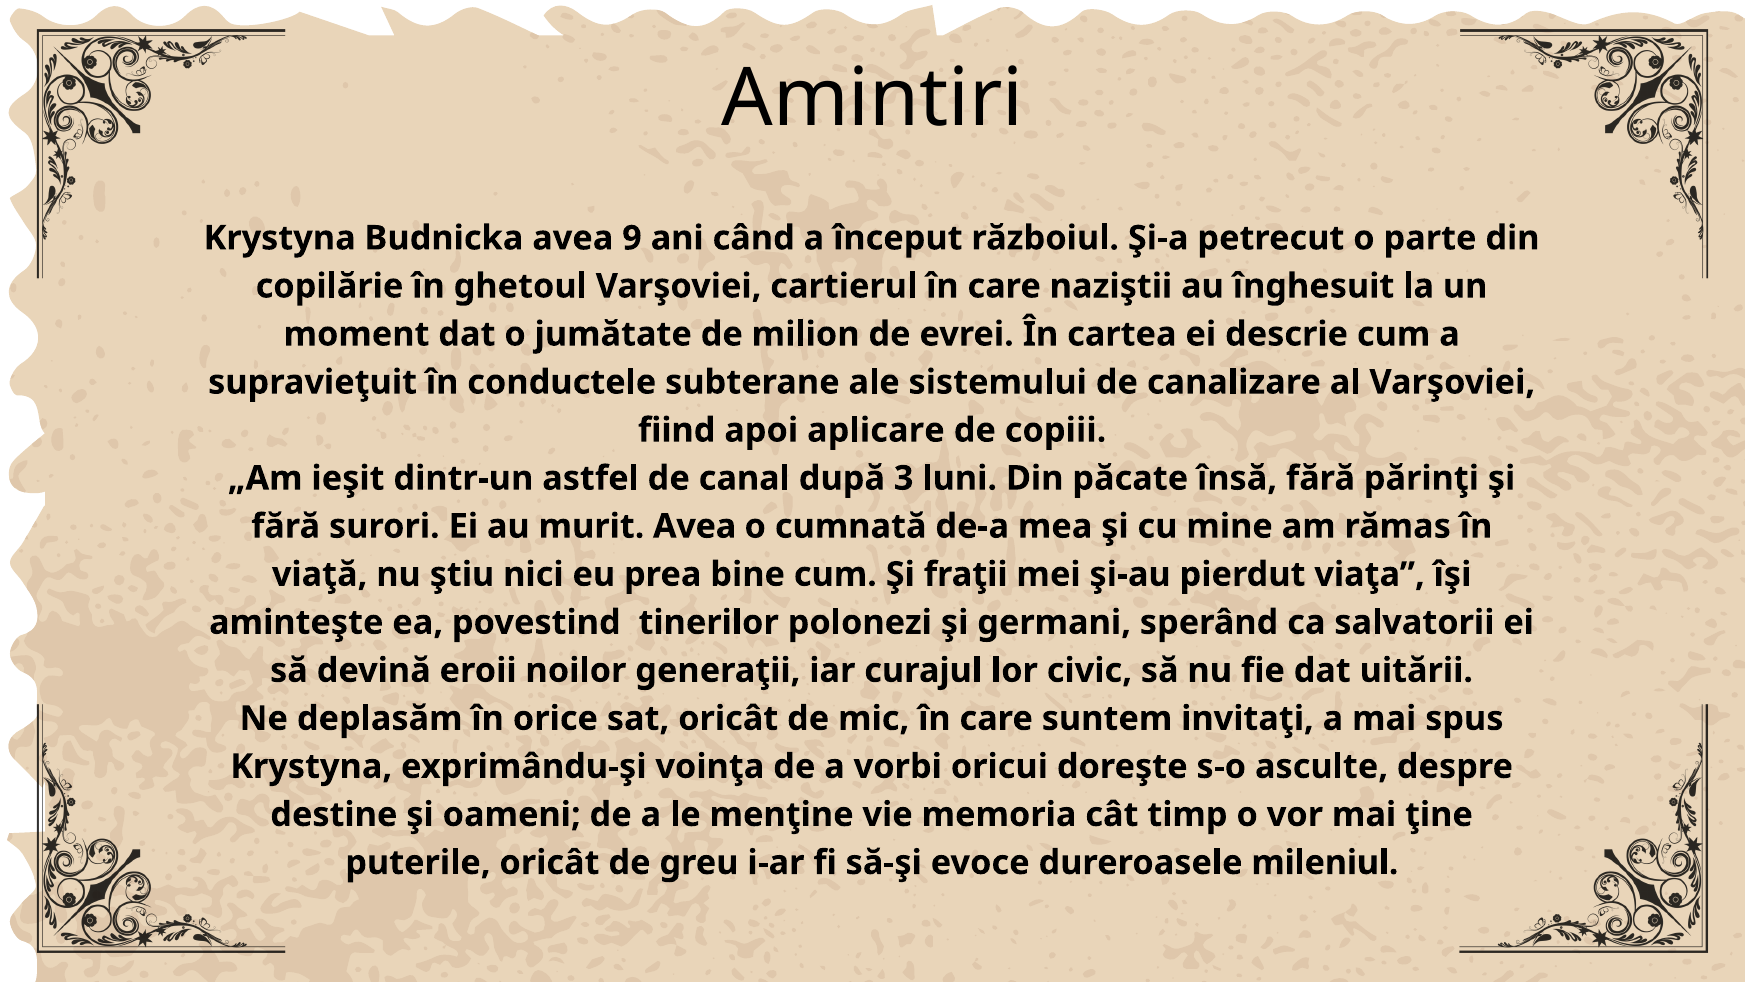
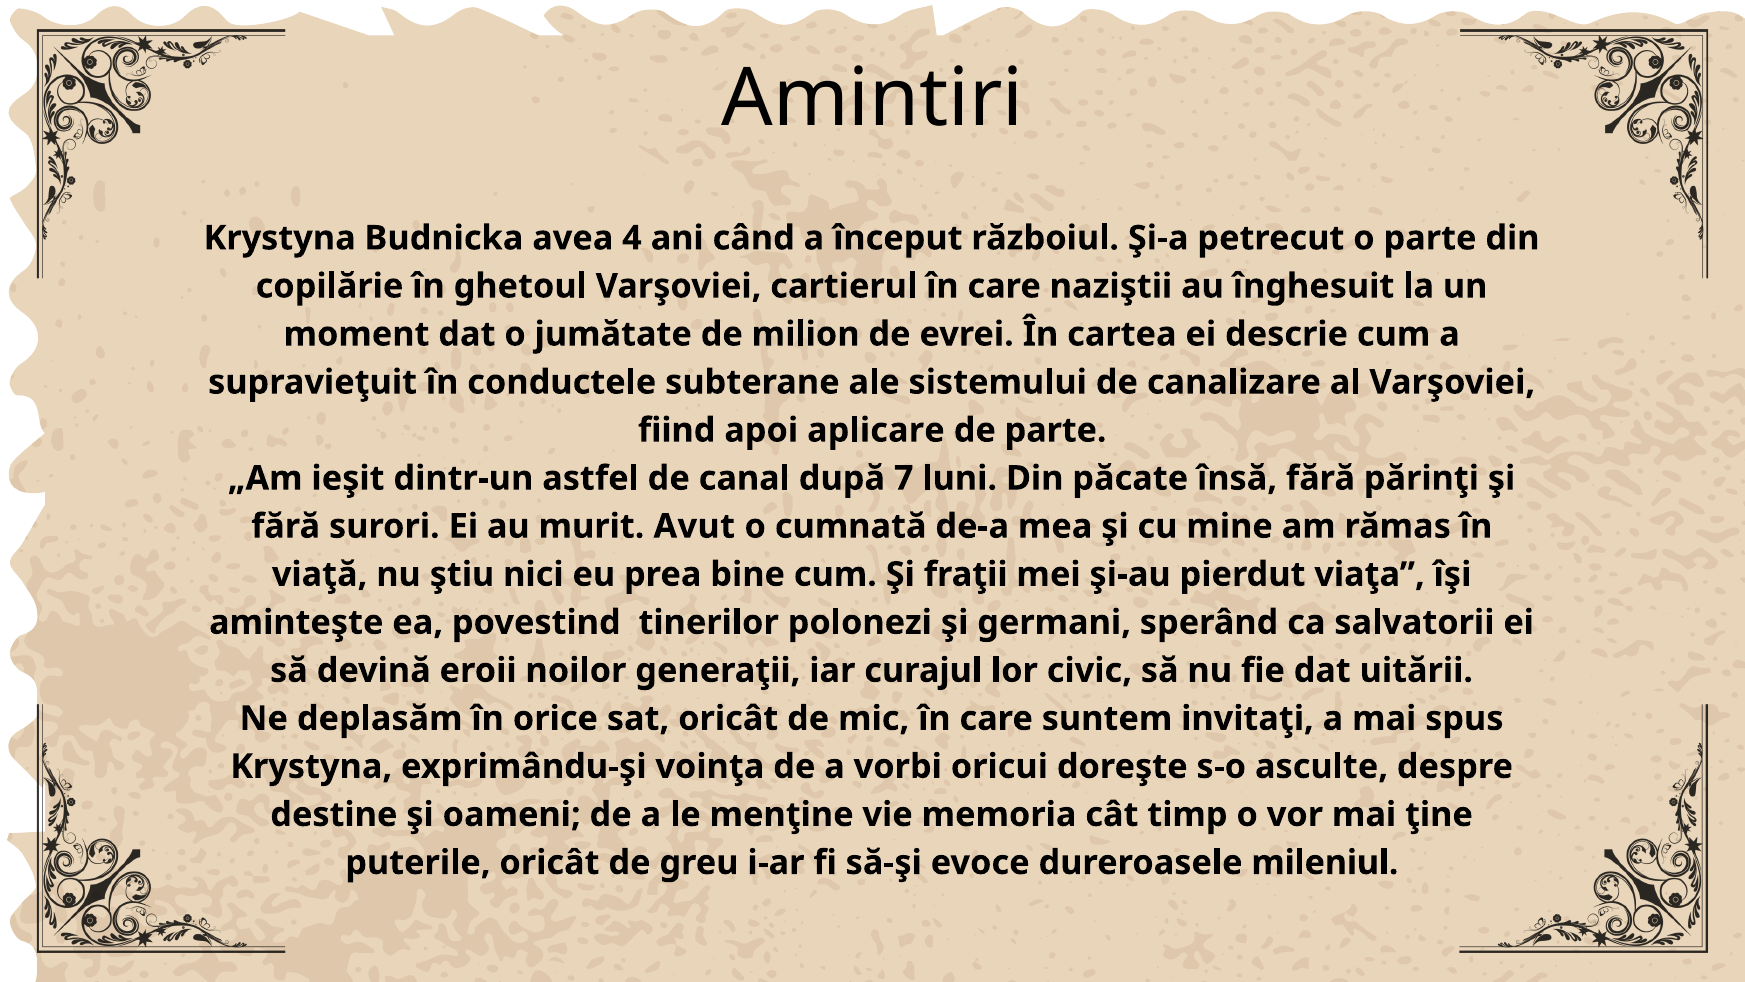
9: 9 -> 4 (632, 238)
de copiii: copiii -> parte (1056, 430)
3: 3 -> 7 (904, 478)
murit Avea: Avea -> Avut (694, 526)
